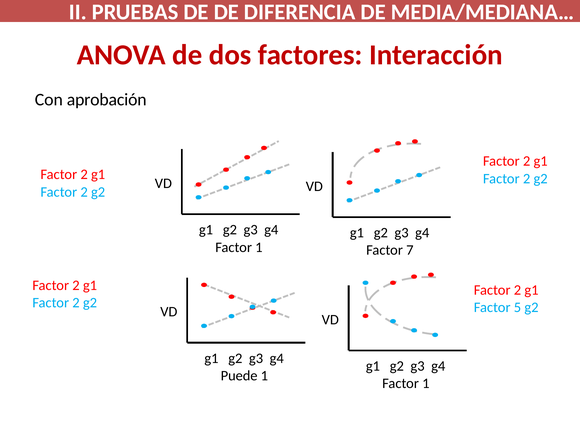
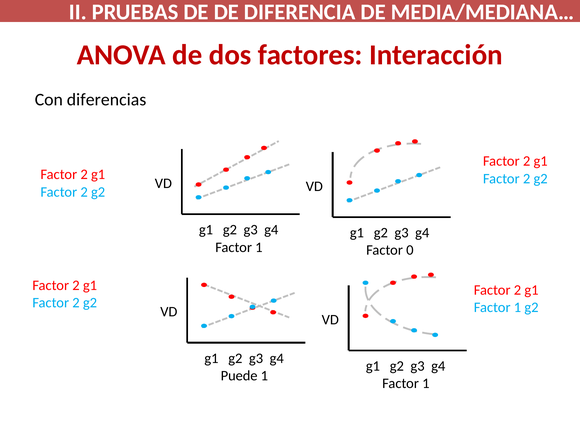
aprobación: aprobación -> diferencias (107, 100)
7: 7 -> 0 (410, 250)
5: 5 -> 1 (517, 308)
